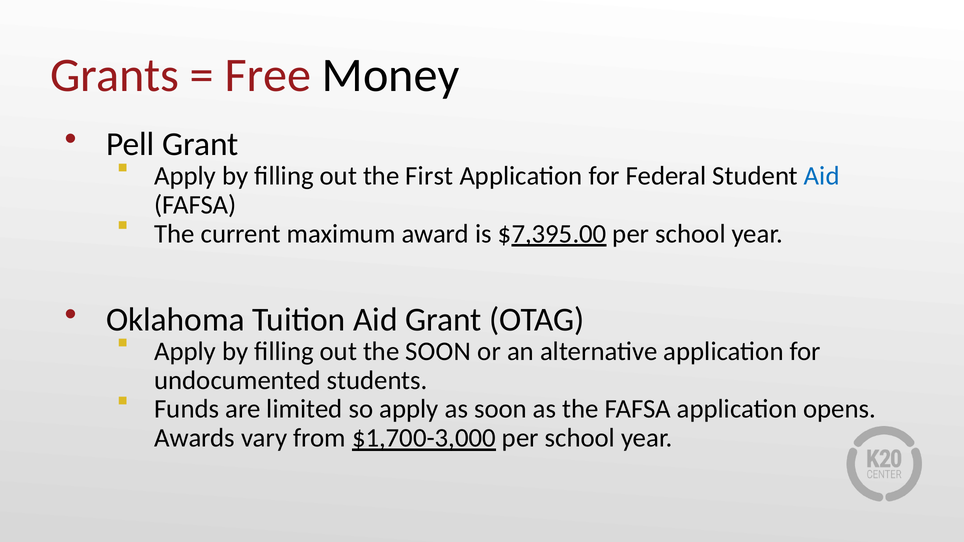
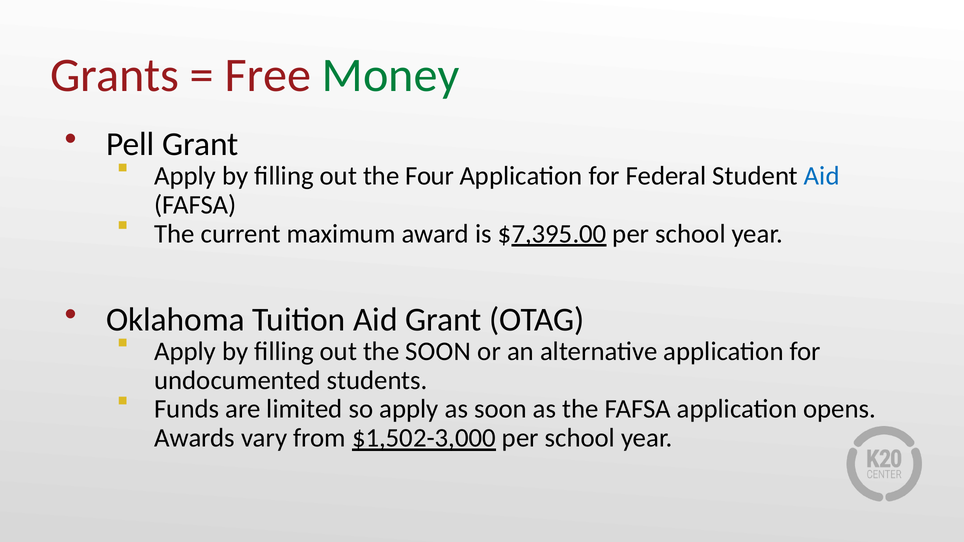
Money colour: black -> green (391, 76)
First: First -> Four (430, 176)
$1,700-3,000: $1,700-3,000 -> $1,502-3,000 (424, 438)
